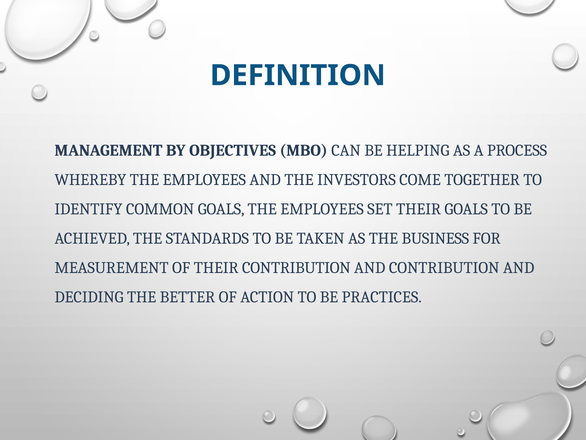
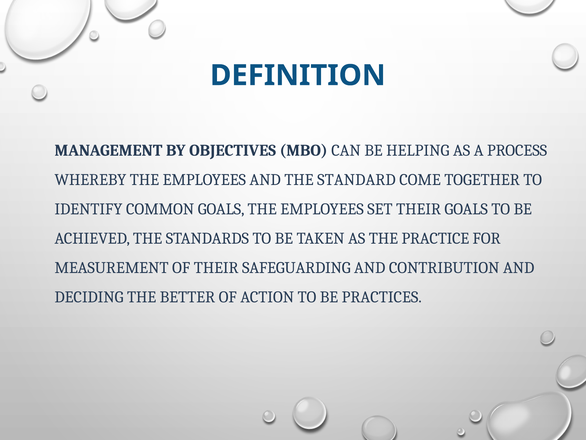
INVESTORS: INVESTORS -> STANDARD (356, 180)
BUSINESS: BUSINESS -> PRACTICE (435, 238)
THEIR CONTRIBUTION: CONTRIBUTION -> SAFEGUARDING (296, 267)
